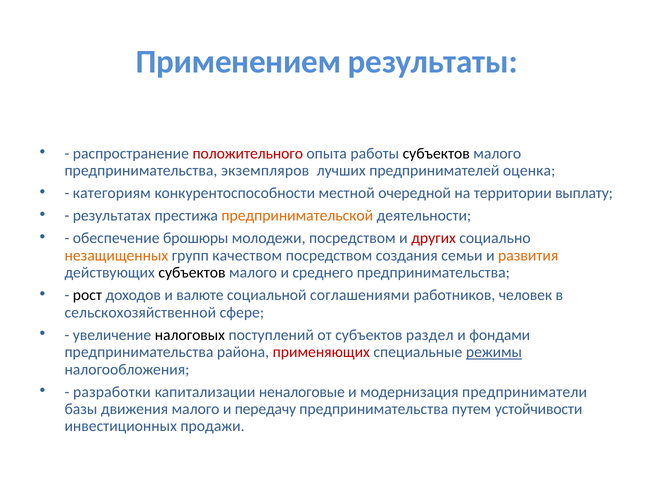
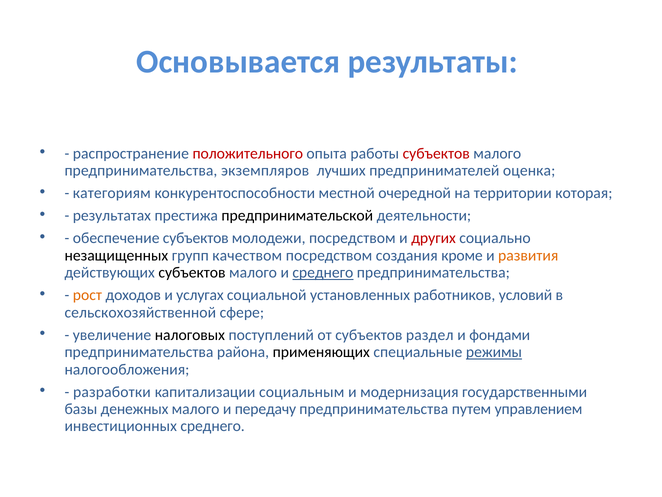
Применением: Применением -> Основывается (238, 62)
субъектов colour: black -> red (436, 153)
выплату: выплату -> которая (584, 193)
предпринимательской colour: orange -> black (297, 215)
обеспечение брошюры: брошюры -> субъектов (196, 238)
незащищенных colour: orange -> black (116, 255)
семьи: семьи -> кроме (462, 255)
среднего underline: none -> present (323, 272)
рост colour: black -> orange (87, 295)
валюте: валюте -> услугах (200, 295)
соглашениями: соглашениями -> установленных (360, 295)
человек: человек -> условий (526, 295)
применяющих colour: red -> black (321, 352)
неналоговые: неналоговые -> социальным (302, 391)
предприниматели: предприниматели -> государственными (525, 391)
движения: движения -> денежных (135, 409)
устойчивости: устойчивости -> управлением (539, 409)
инвестиционных продажи: продажи -> среднего (213, 426)
